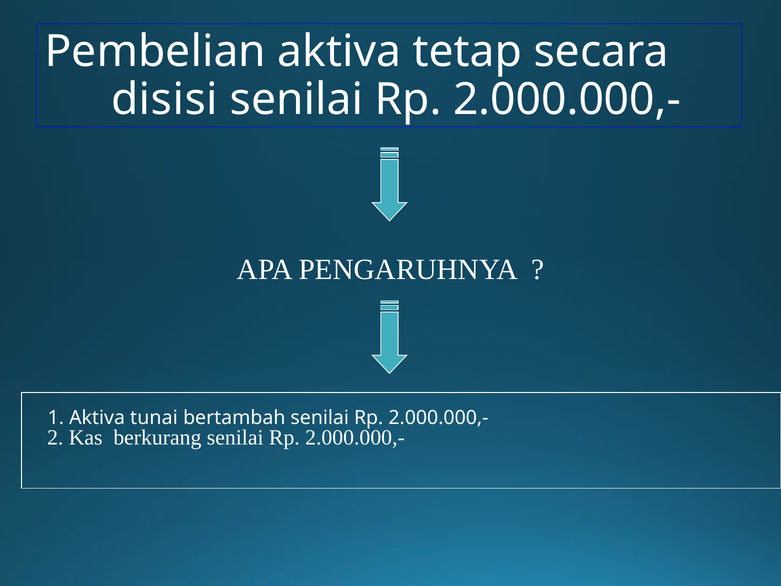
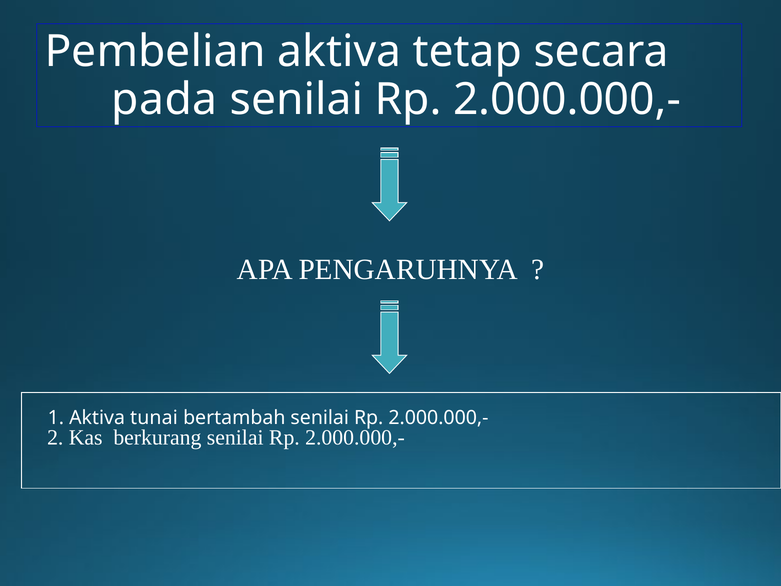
disisi: disisi -> pada (164, 100)
